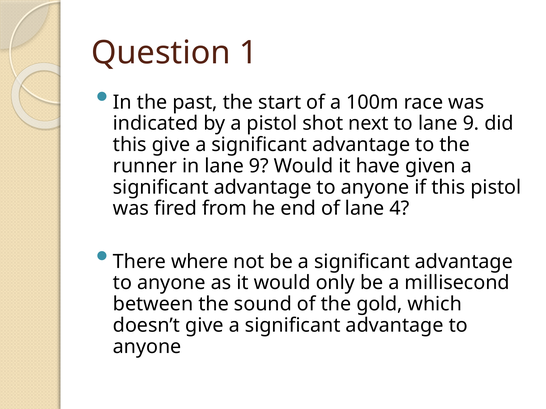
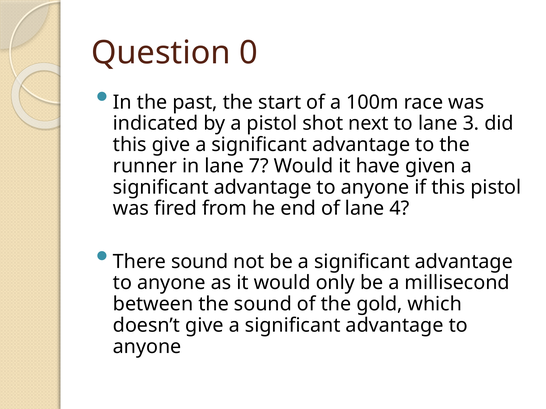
1: 1 -> 0 (248, 53)
to lane 9: 9 -> 3 (471, 124)
in lane 9: 9 -> 7 (259, 166)
There where: where -> sound (200, 262)
